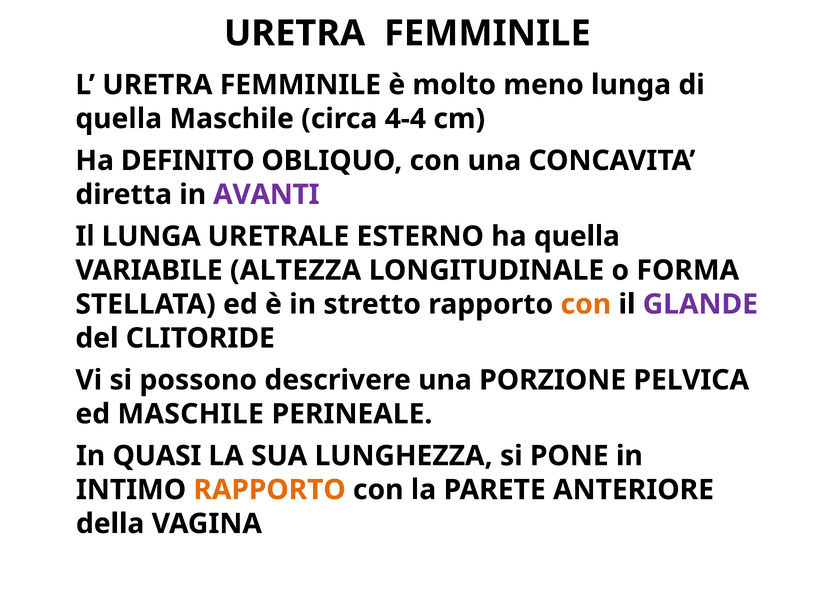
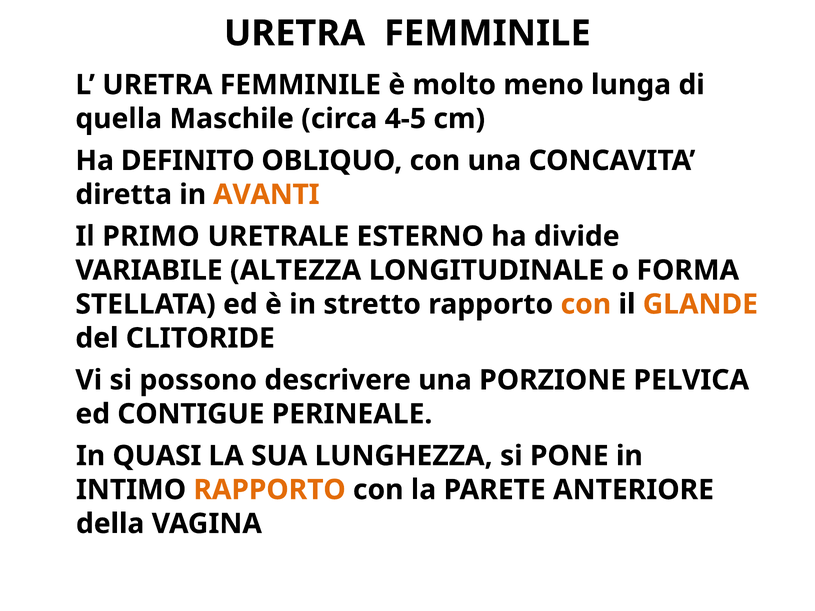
4-4: 4-4 -> 4-5 (405, 119)
AVANTI colour: purple -> orange (266, 195)
Il LUNGA: LUNGA -> PRIMO (151, 237)
ha quella: quella -> divide (577, 237)
GLANDE colour: purple -> orange (700, 304)
ed MASCHILE: MASCHILE -> CONTIGUE (191, 414)
